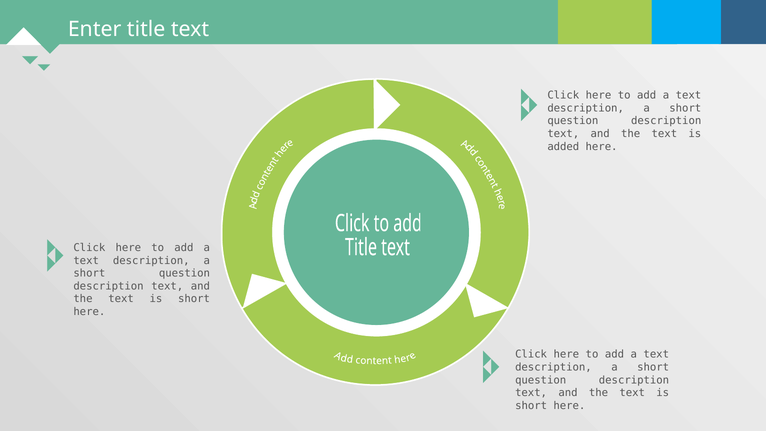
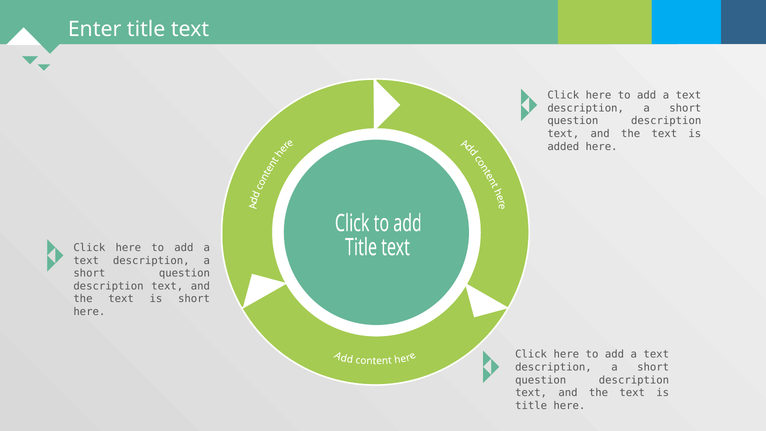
short: short -> title (531, 406)
